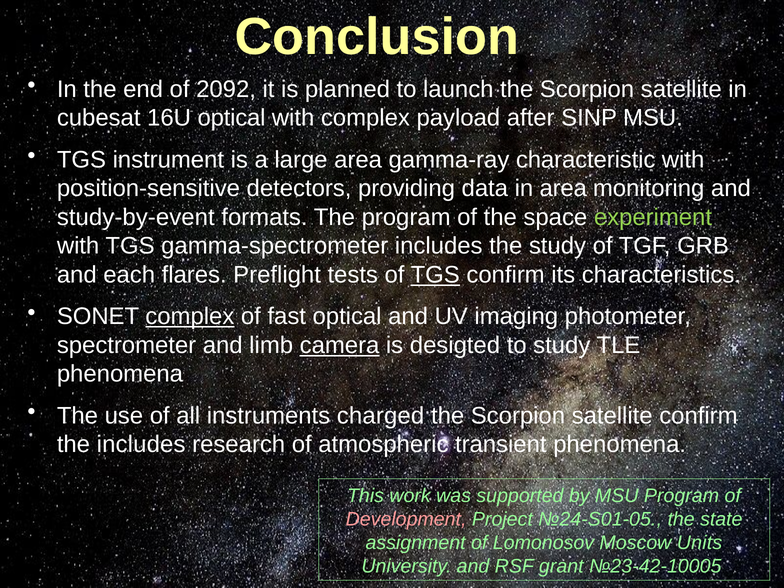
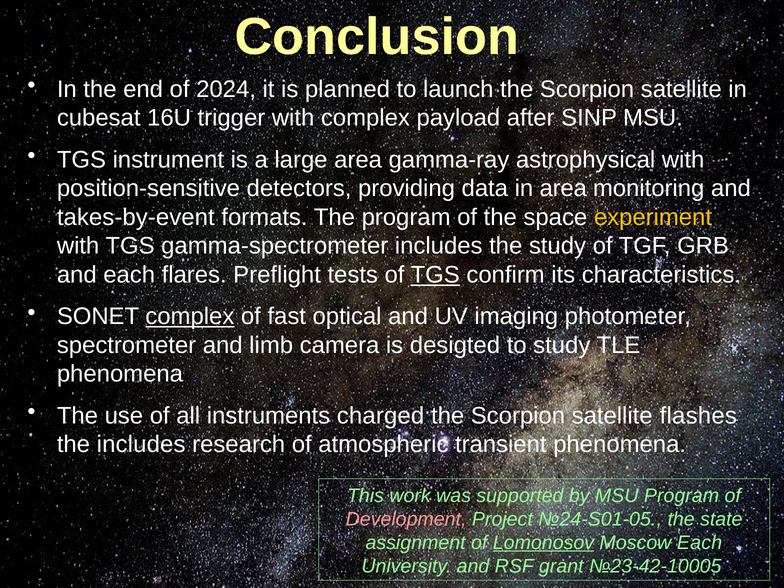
2092: 2092 -> 2024 (226, 89)
16U optical: optical -> trigger (231, 118)
characteristic: characteristic -> astrophysical (586, 160)
study-by-event: study-by-event -> takes-by-event (136, 217)
experiment colour: light green -> yellow (653, 217)
camera underline: present -> none (340, 345)
satellite confirm: confirm -> flashes (698, 416)
Lomonosov underline: none -> present (543, 543)
Moscow Units: Units -> Each (700, 543)
